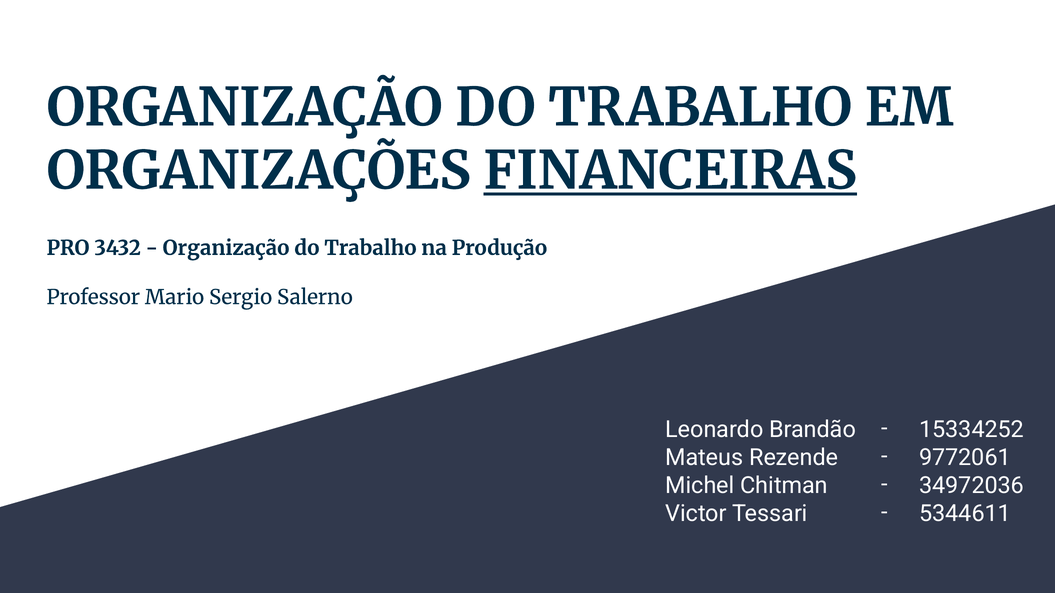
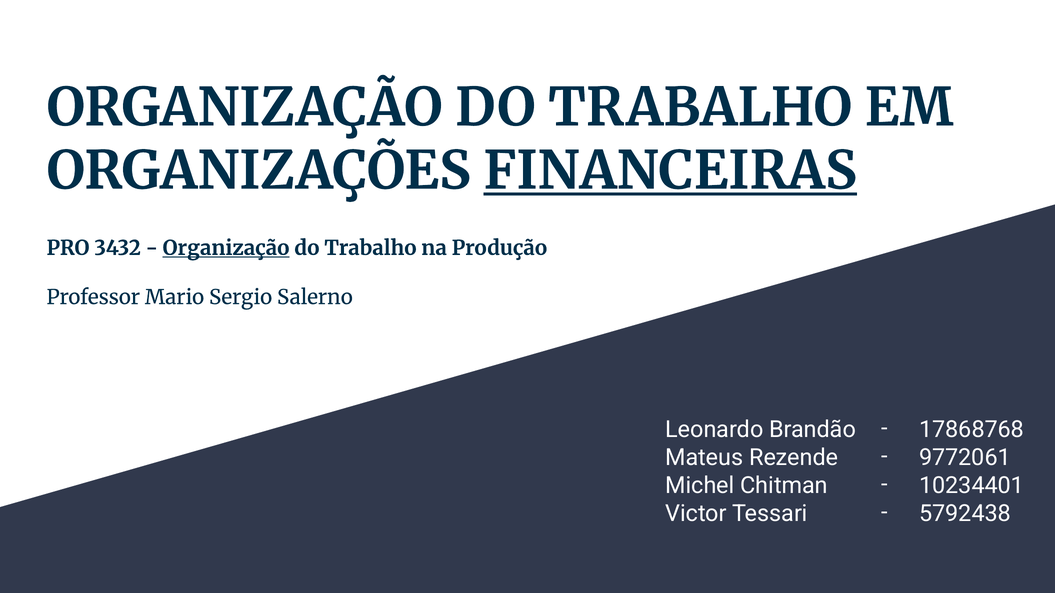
Organização underline: none -> present (226, 248)
15334252: 15334252 -> 17868768 (972, 430)
34972036: 34972036 -> 10234401 (972, 486)
5344611: 5344611 -> 5792438 (965, 514)
